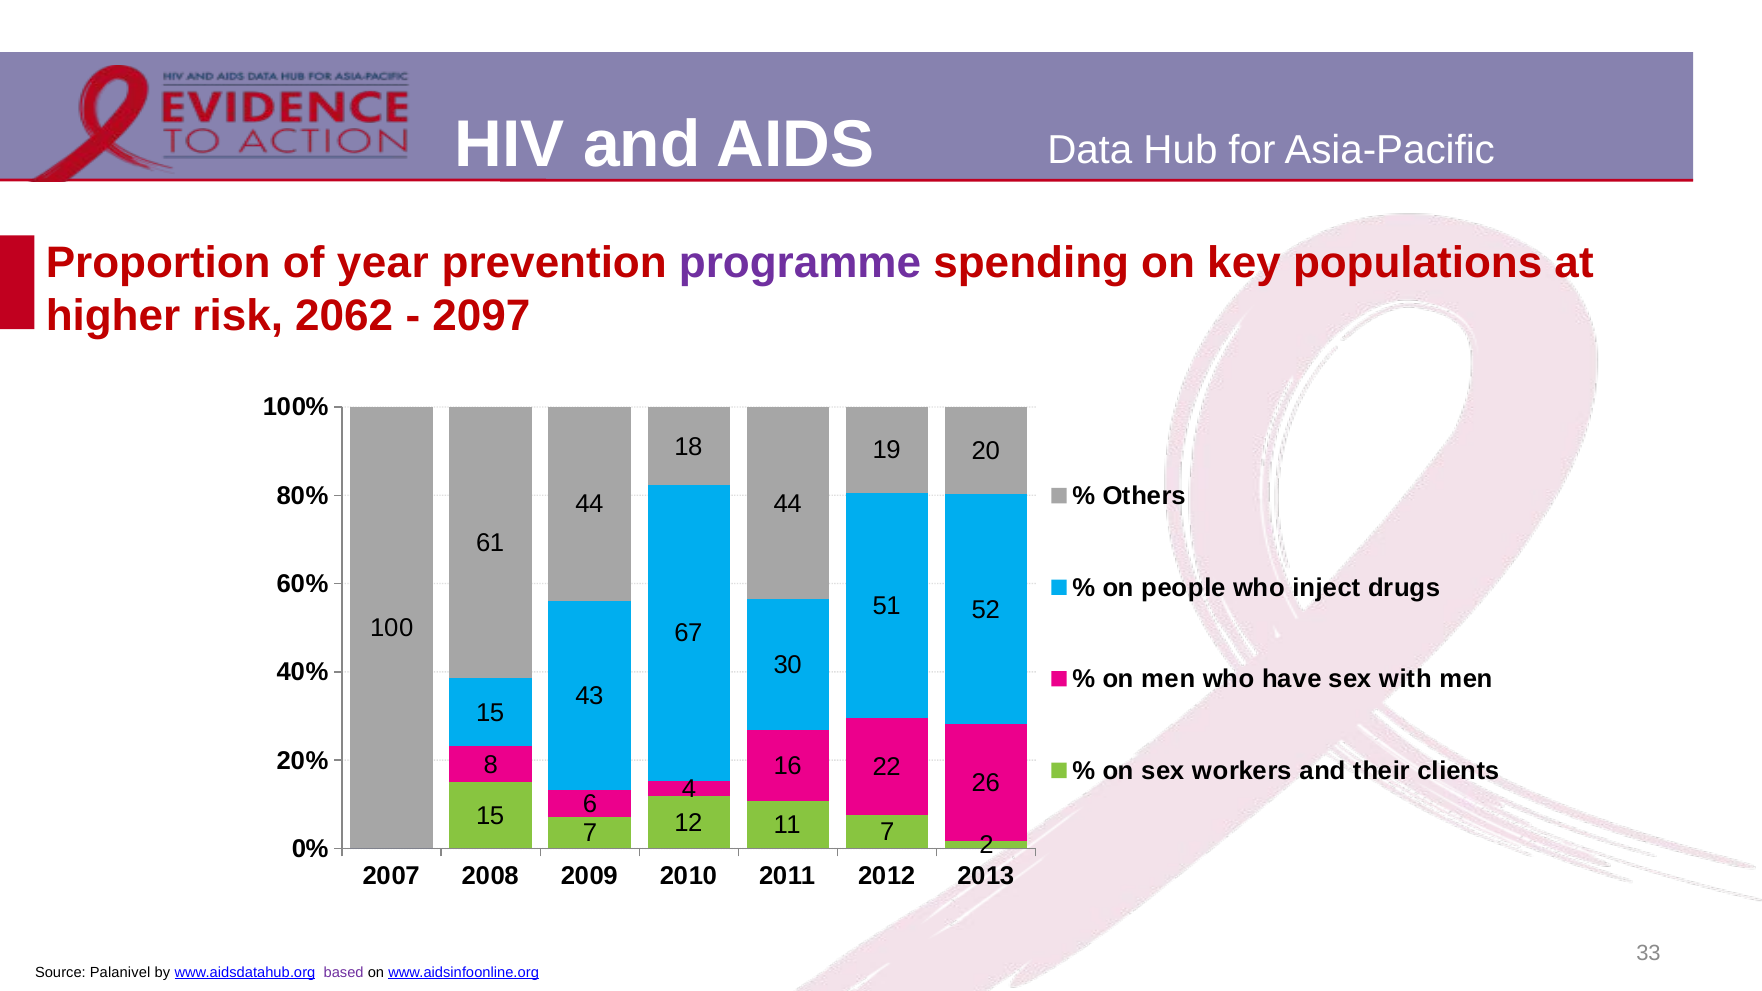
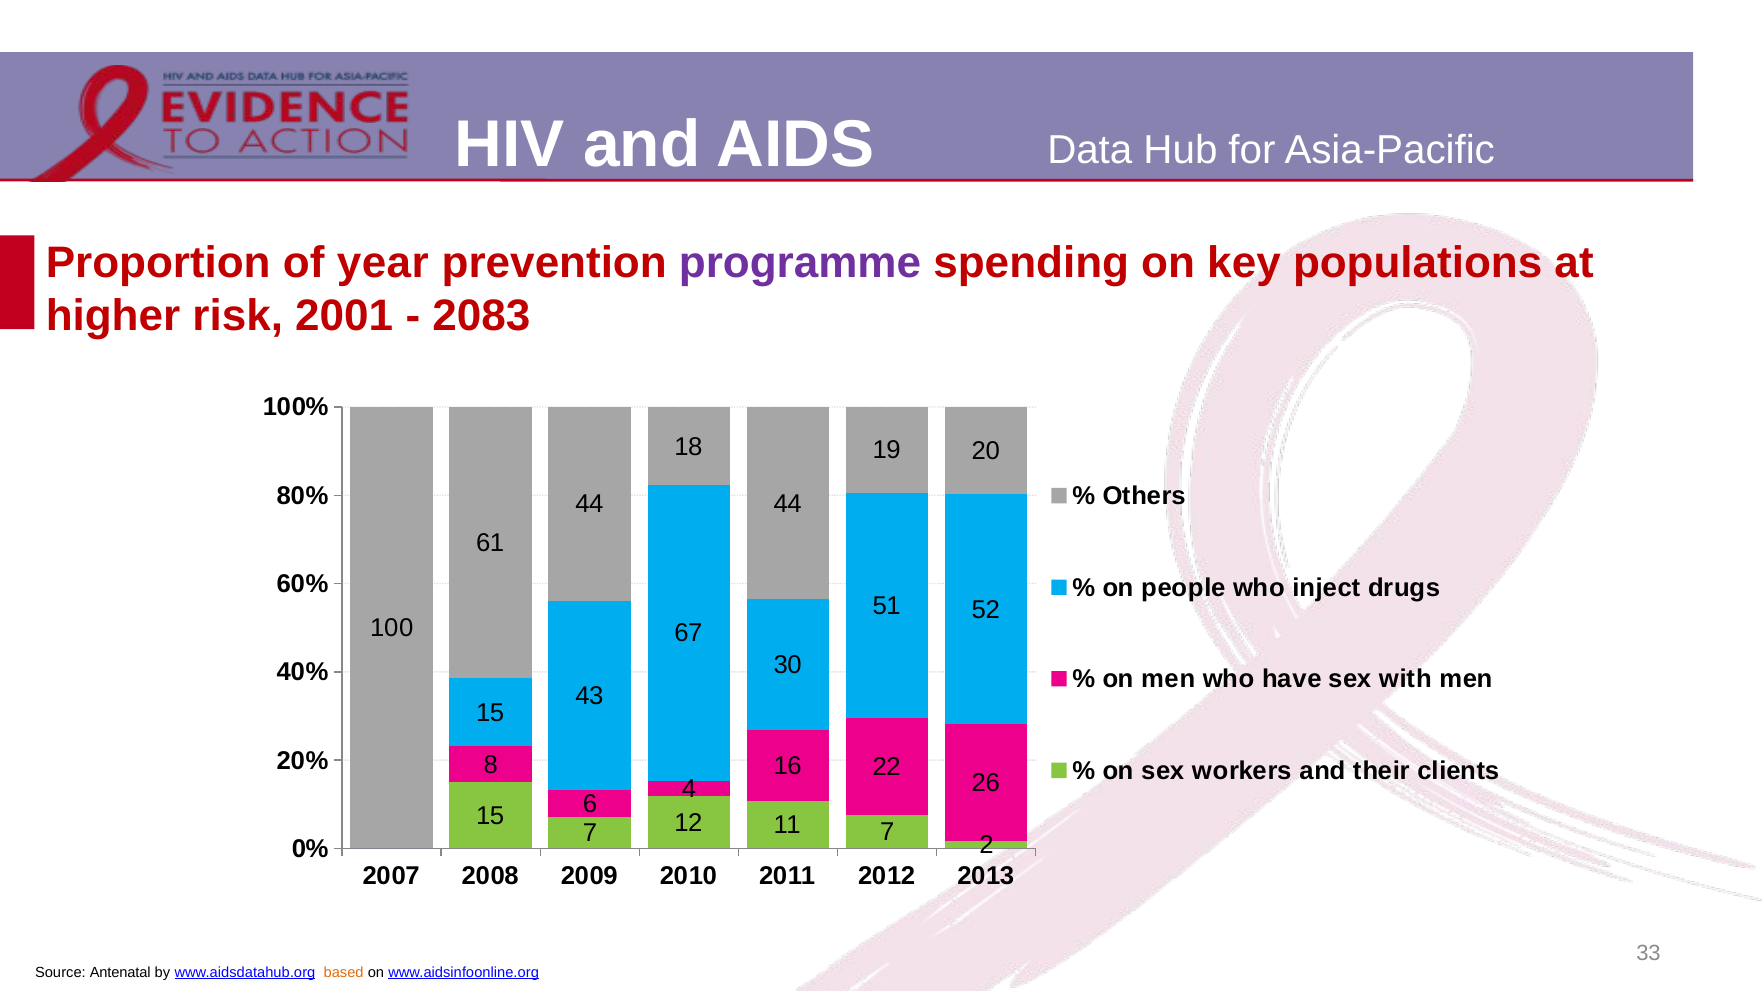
2062: 2062 -> 2001 (344, 316)
2097: 2097 -> 2083 (481, 316)
Palanivel: Palanivel -> Antenatal (120, 972)
based colour: purple -> orange (344, 972)
